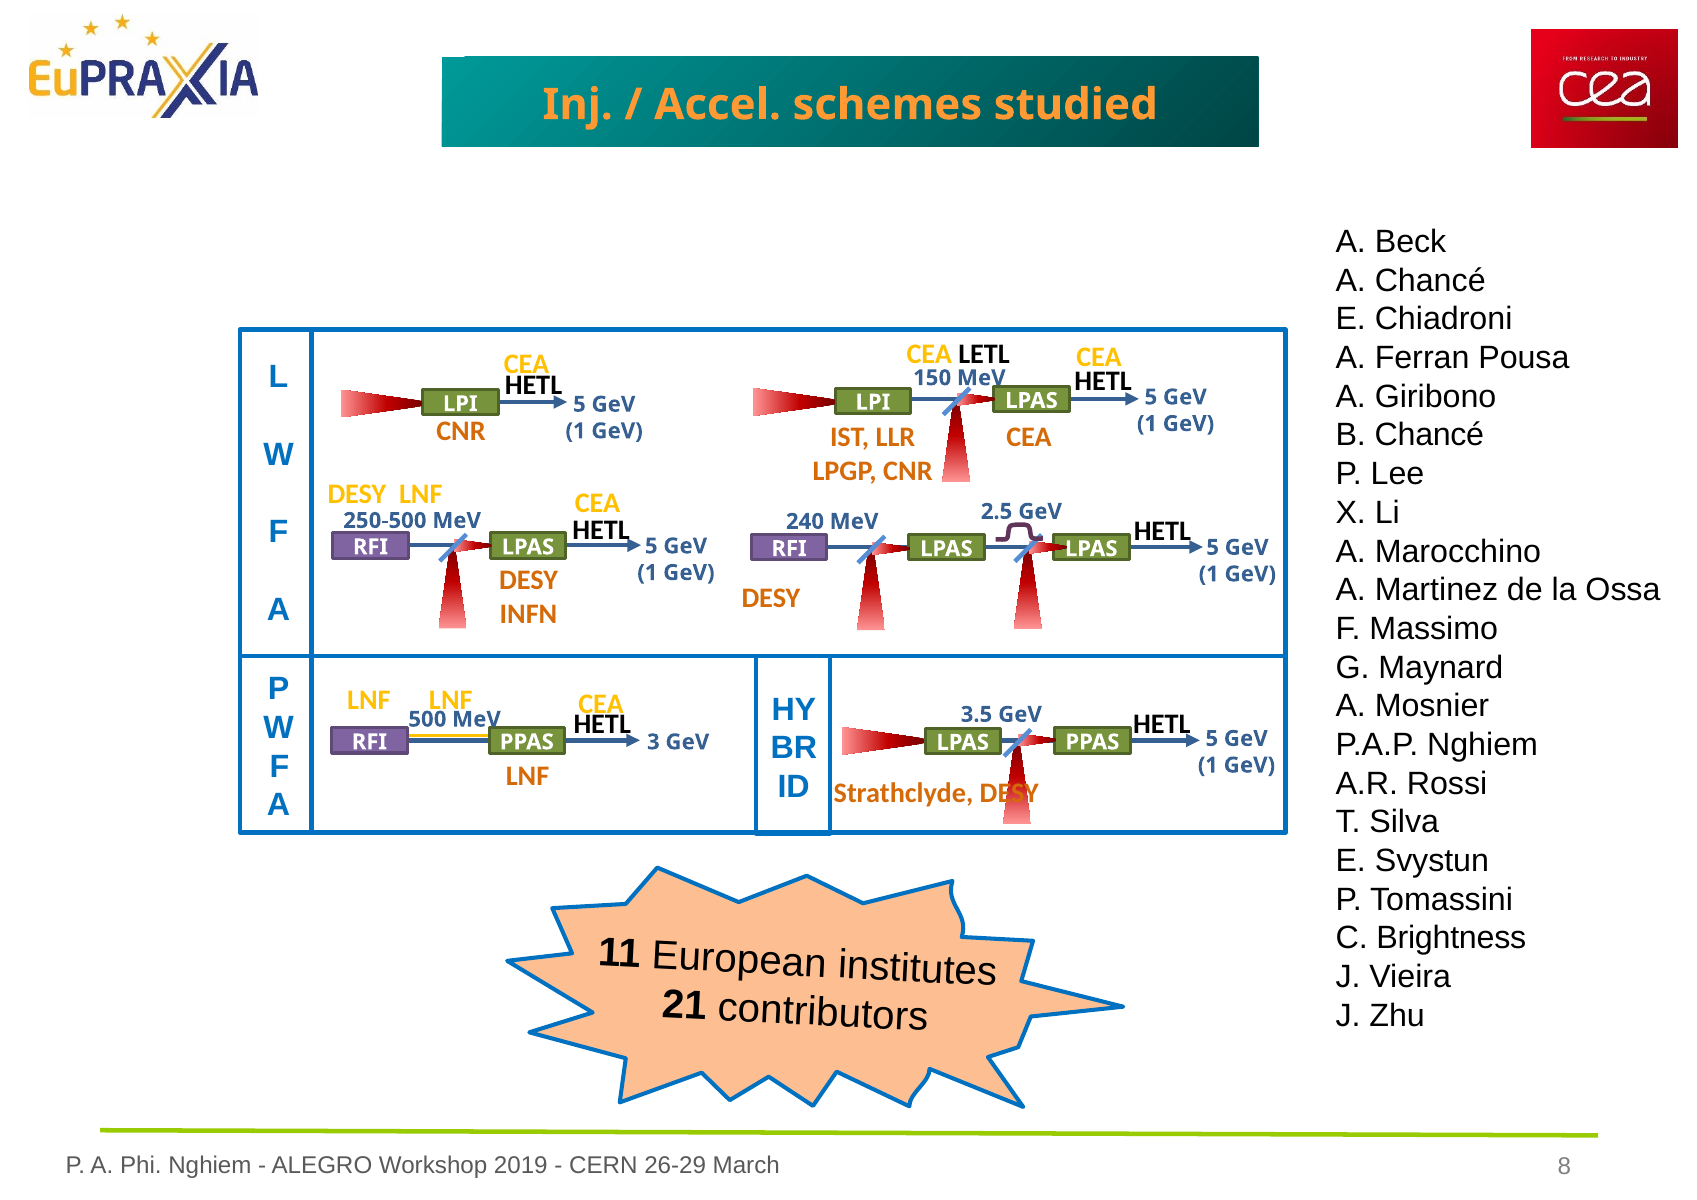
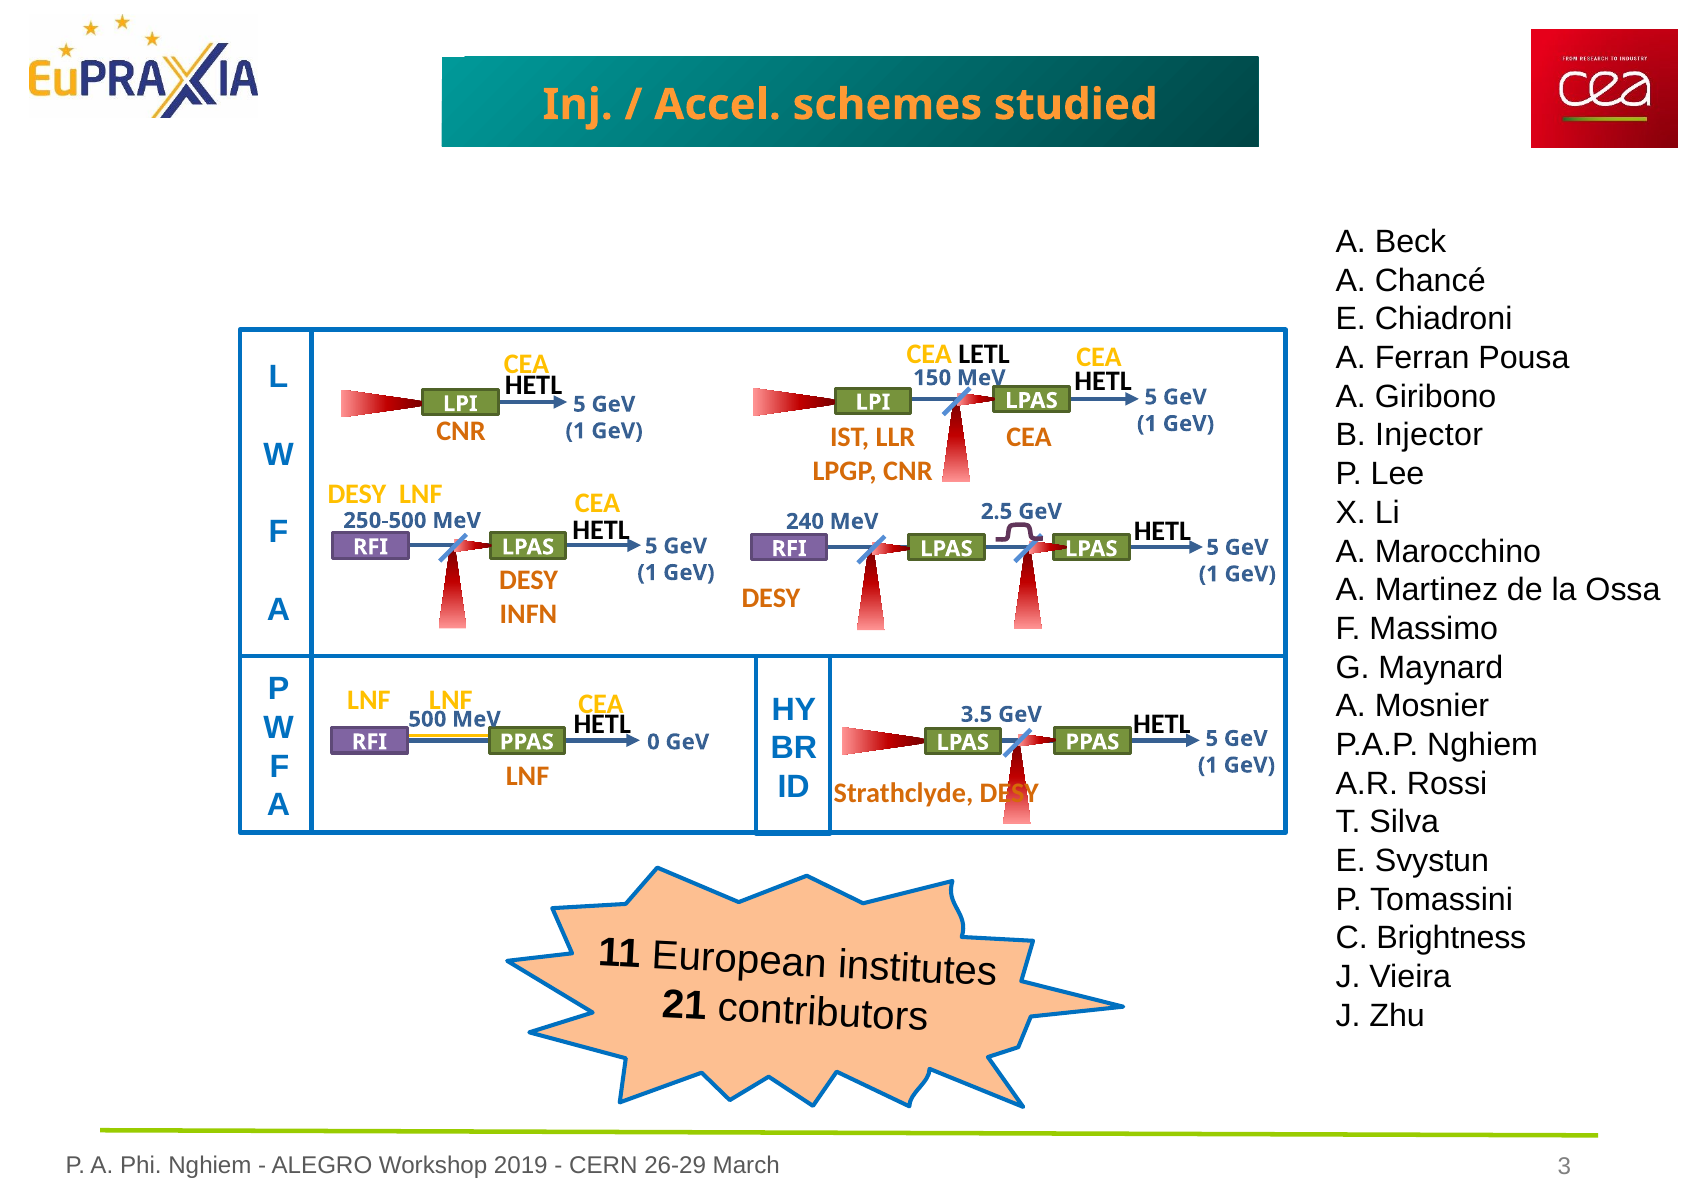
B Chancé: Chancé -> Injector (1429, 435)
3: 3 -> 0 (653, 742)
8: 8 -> 3 (1564, 1166)
